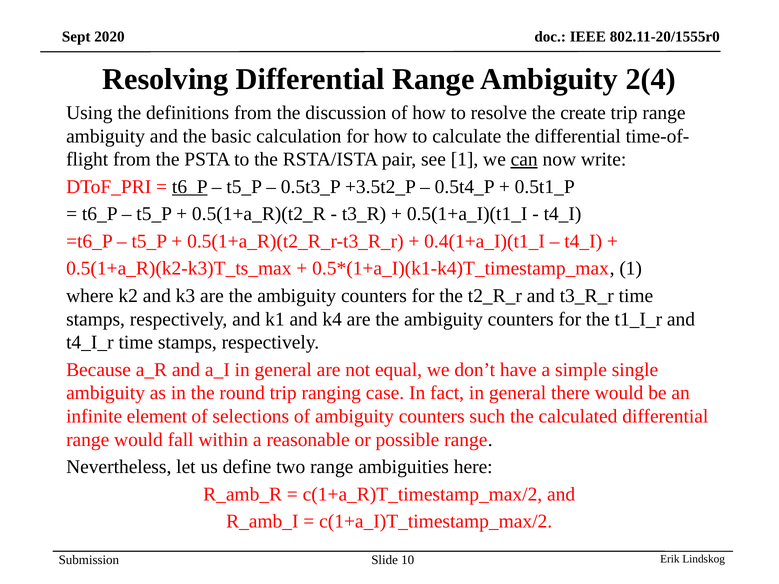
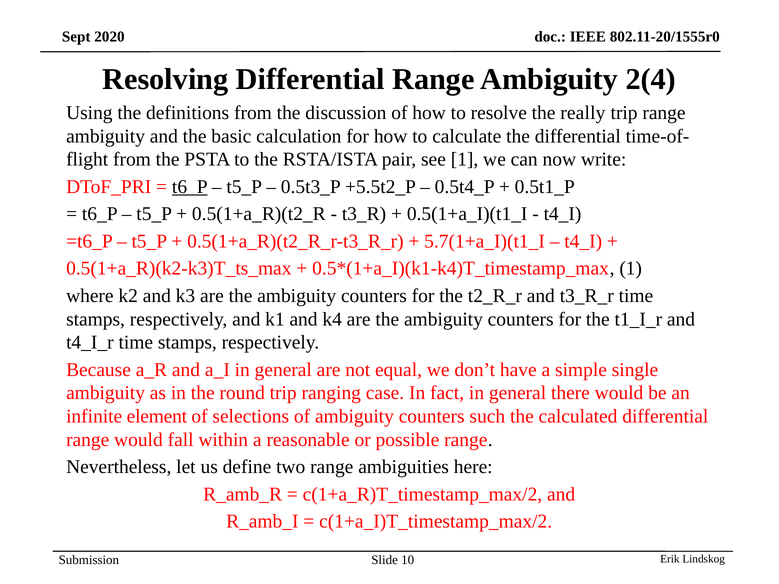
create: create -> really (583, 113)
can underline: present -> none (524, 160)
+3.5t2_P: +3.5t2_P -> +5.5t2_P (380, 187)
0.4(1+a_I)(t1_I: 0.4(1+a_I)(t1_I -> 5.7(1+a_I)(t1_I (485, 241)
